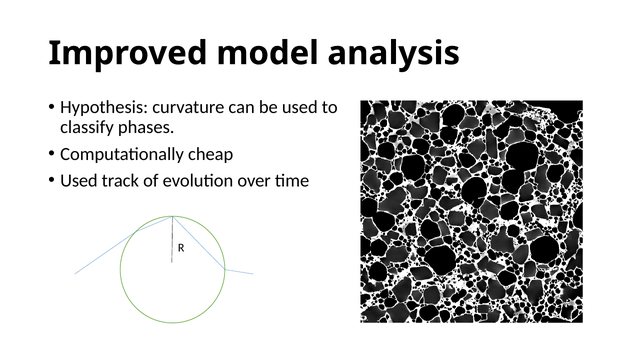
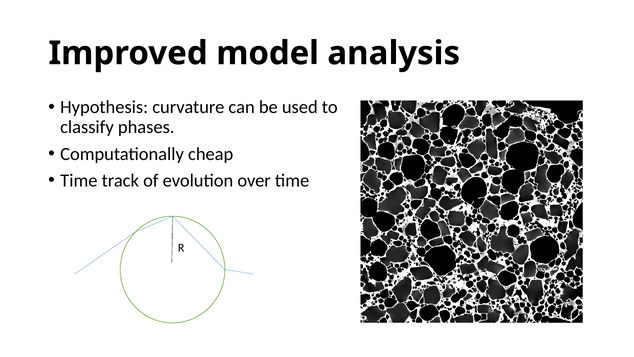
Used: Used -> Time (79, 180)
